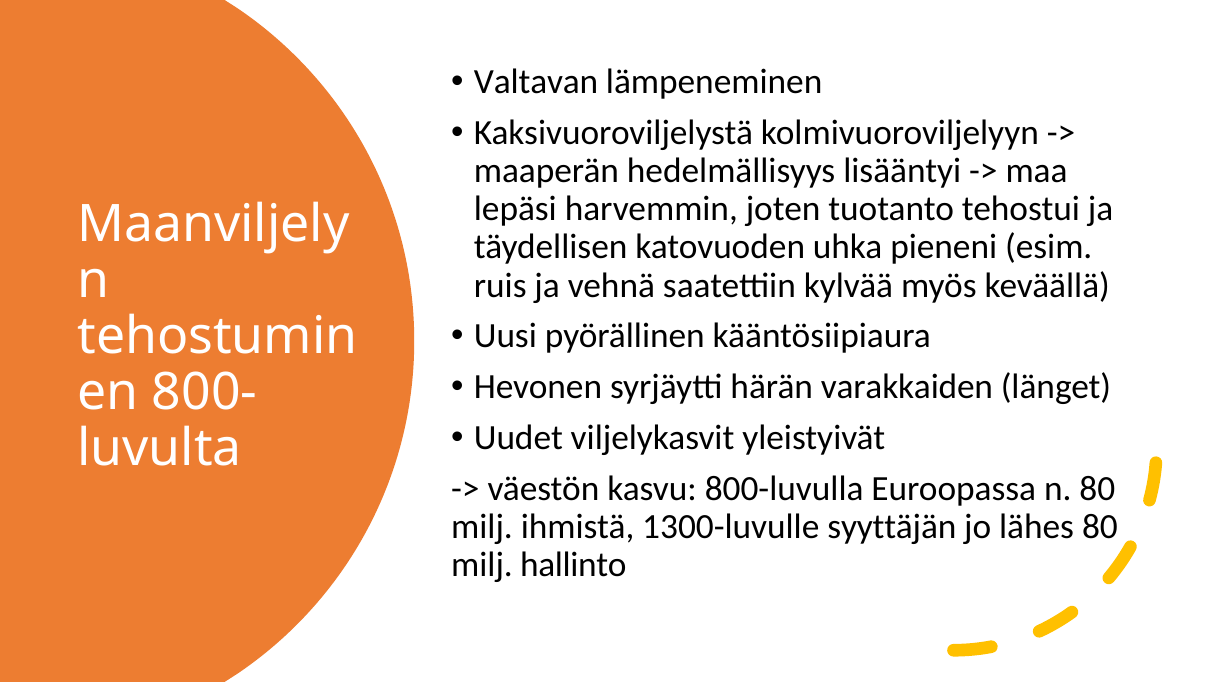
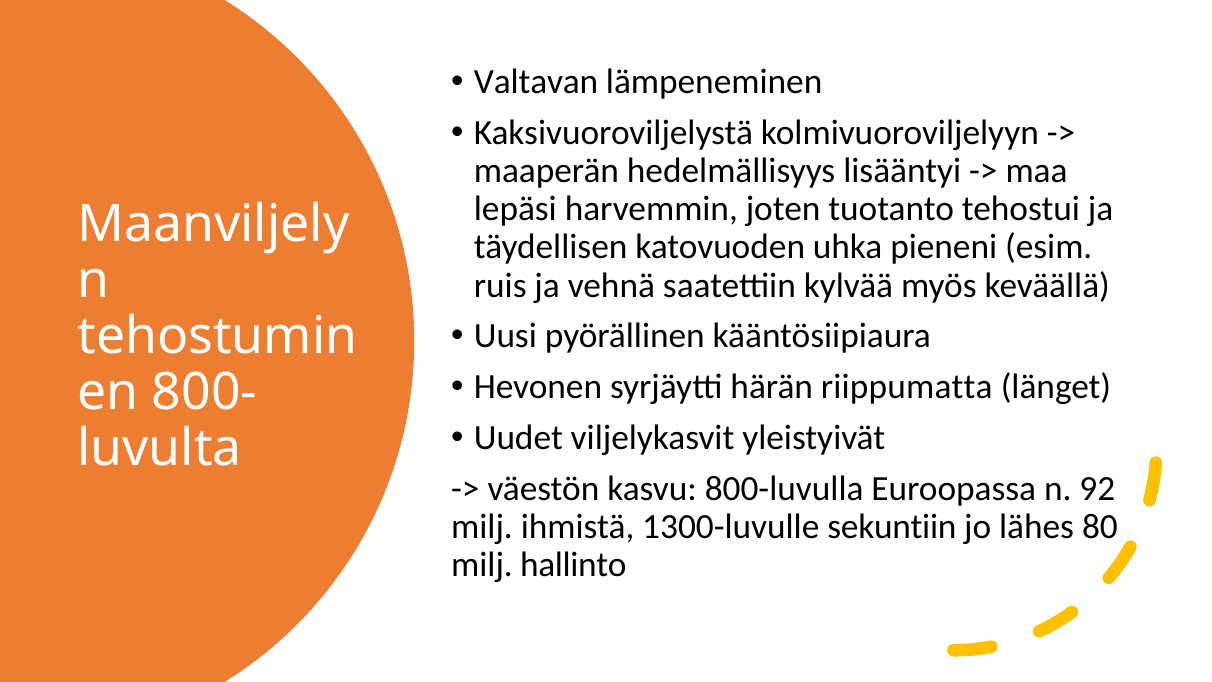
varakkaiden: varakkaiden -> riippumatta (907, 387)
n 80: 80 -> 92 (1097, 488)
syyttäjän: syyttäjän -> sekuntiin (892, 526)
